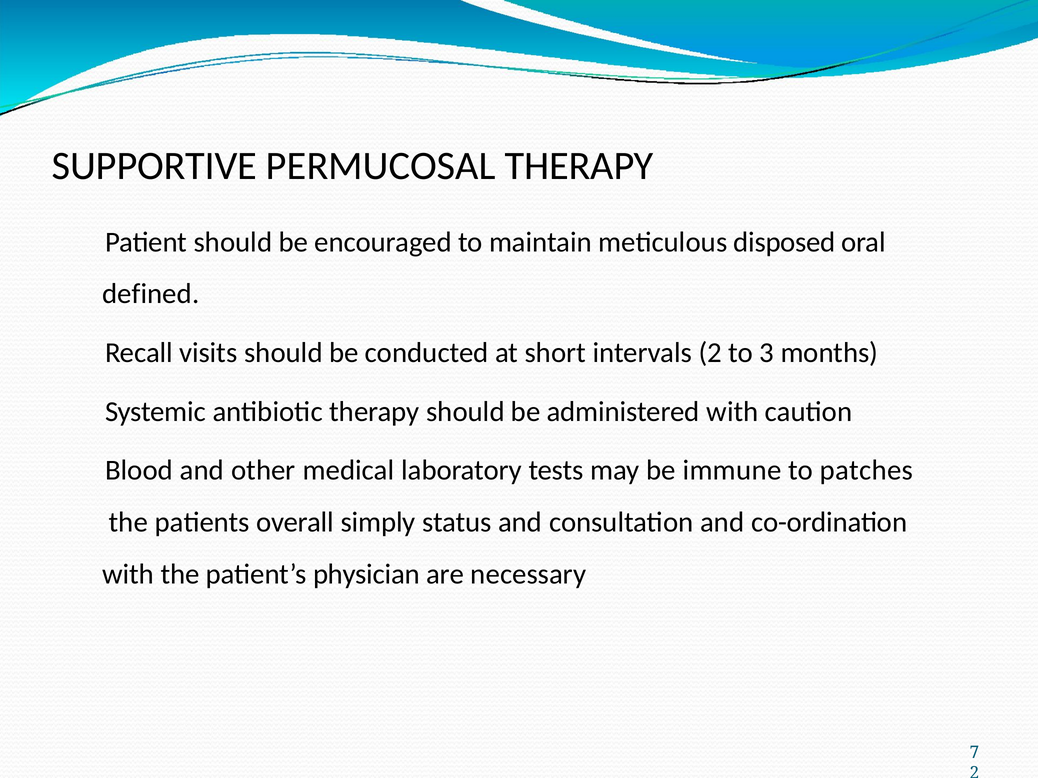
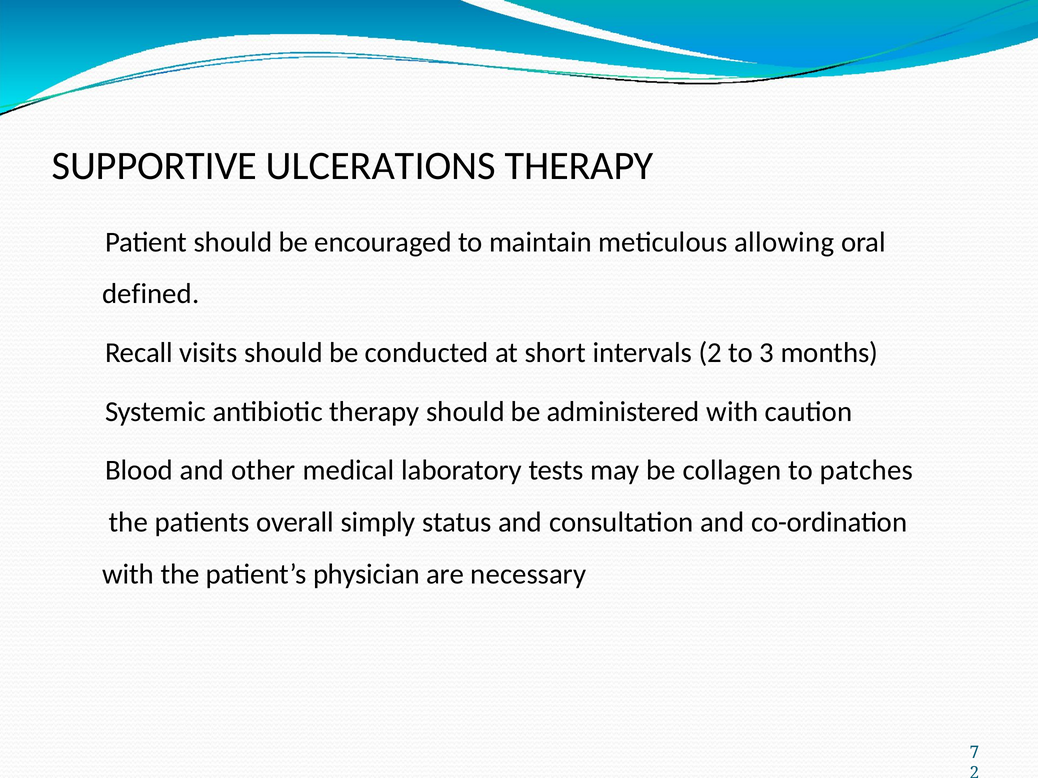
PERMUCOSAL: PERMUCOSAL -> ULCERATIONS (381, 166)
disposed: disposed -> allowing (784, 242)
immune: immune -> collagen (732, 471)
